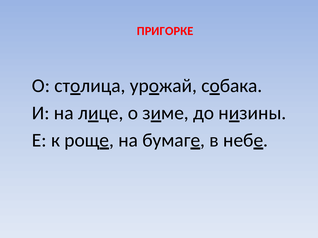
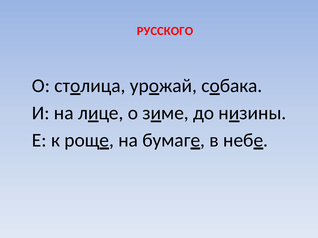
ПРИГОРКЕ: ПРИГОРКЕ -> РУССКОГО (165, 31)
